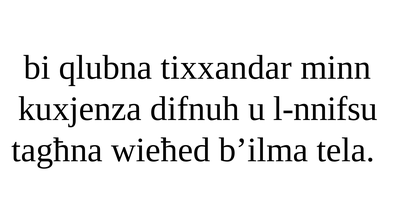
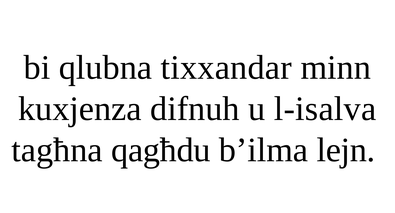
l-nnifsu: l-nnifsu -> l-isalva (325, 109)
wieħed: wieħed -> qagħdu (161, 150)
tela: tela -> lejn (346, 150)
